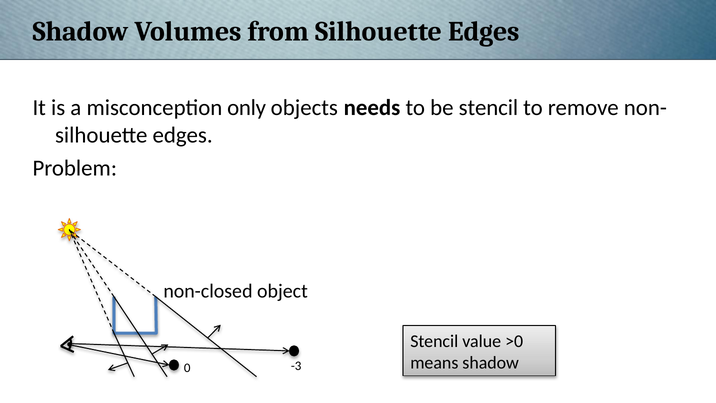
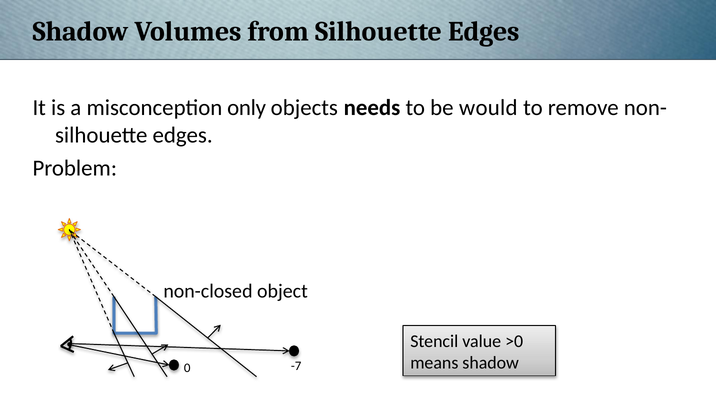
be stencil: stencil -> would (488, 107)
-3: -3 -> -7 (296, 366)
